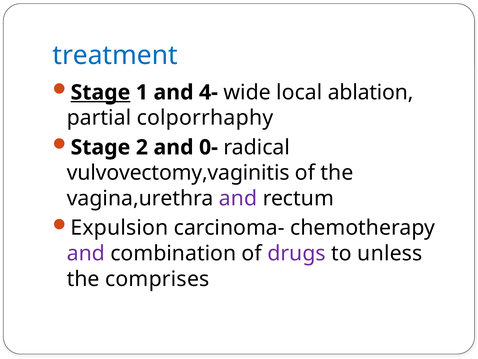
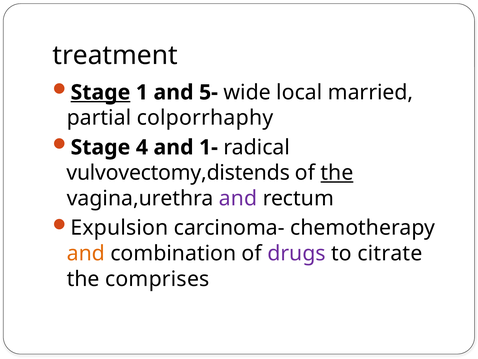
treatment colour: blue -> black (115, 55)
4-: 4- -> 5- (209, 92)
ablation: ablation -> married (371, 92)
2: 2 -> 4 (142, 147)
0-: 0- -> 1- (209, 147)
vulvovectomy,vaginitis: vulvovectomy,vaginitis -> vulvovectomy,distends (178, 173)
the underline: none -> present (337, 173)
and colour: purple -> orange (86, 253)
unless: unless -> citrate (390, 253)
